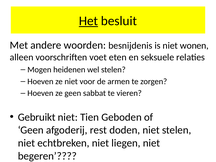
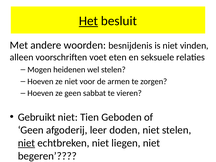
wonen: wonen -> vinden (194, 45)
rest: rest -> leer (98, 130)
niet underline: none -> present (26, 143)
